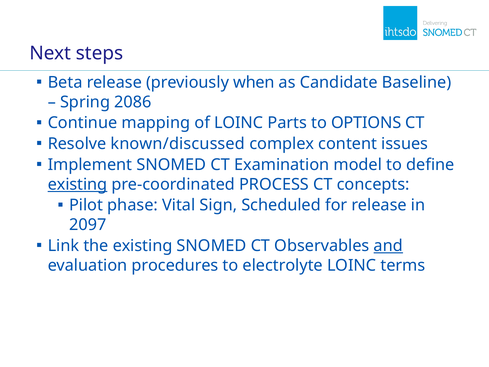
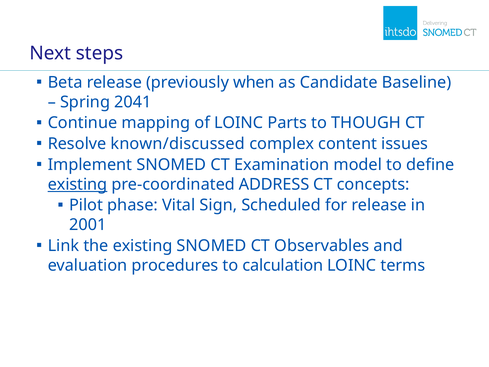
2086: 2086 -> 2041 (133, 102)
OPTIONS: OPTIONS -> THOUGH (366, 123)
PROCESS: PROCESS -> ADDRESS (274, 184)
2097: 2097 -> 2001 (88, 225)
and underline: present -> none (388, 246)
electrolyte: electrolyte -> calculation (283, 265)
